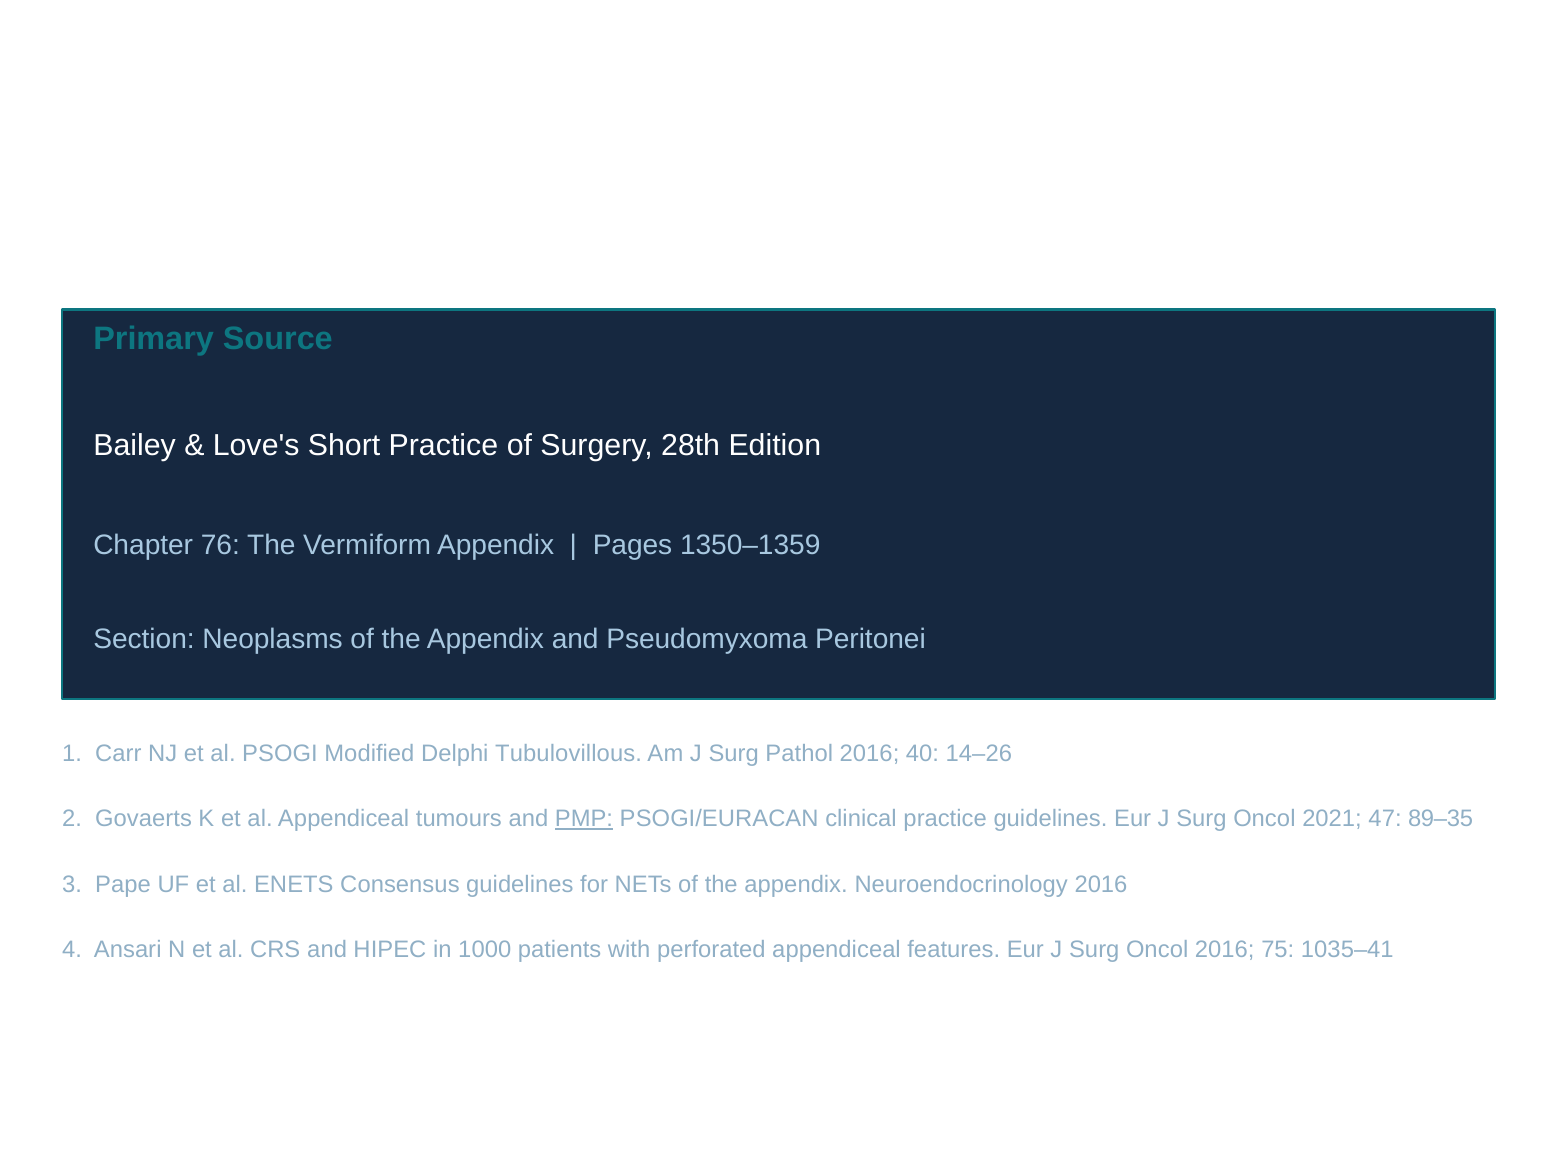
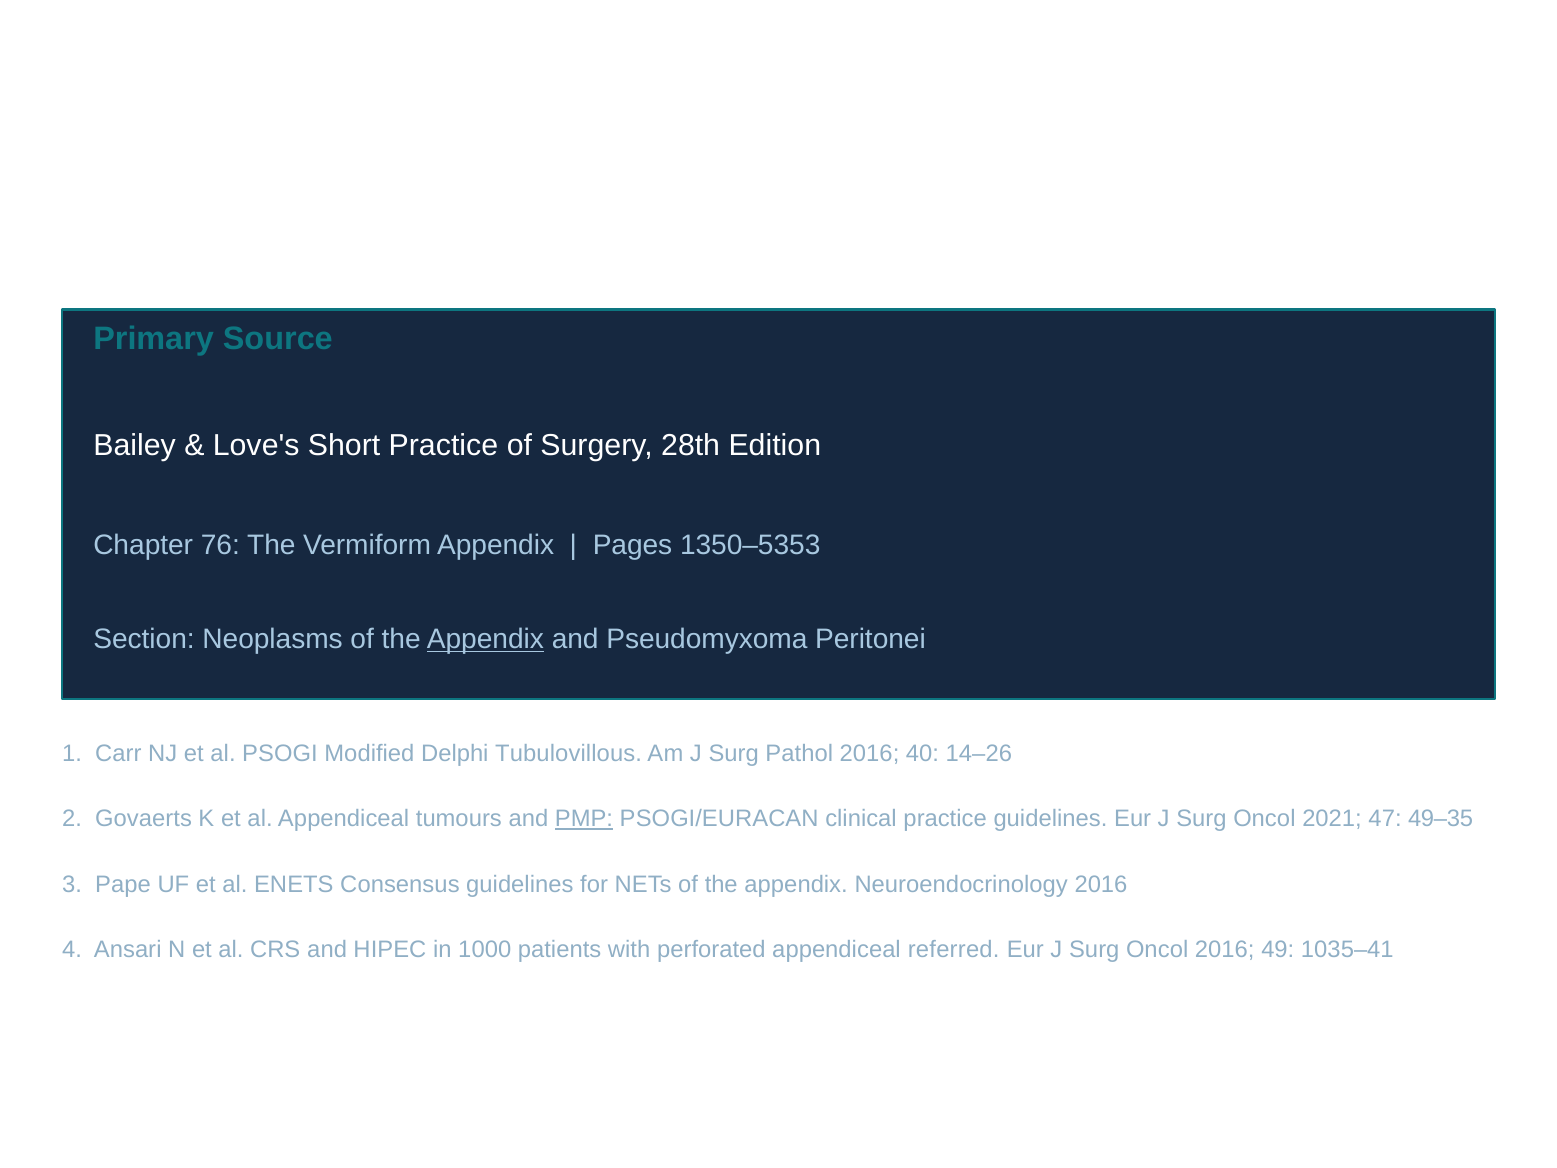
1350–1359: 1350–1359 -> 1350–5353 (750, 545)
Appendix underline: none -> present (485, 639)
89–35: 89–35 -> 49–35 (1441, 819)
features: features -> referred (954, 949)
75: 75 -> 49 (1278, 949)
